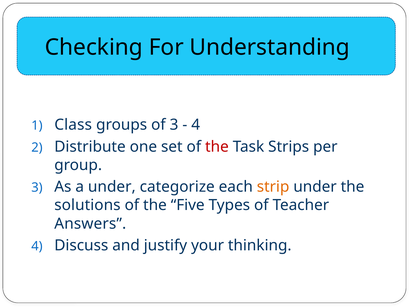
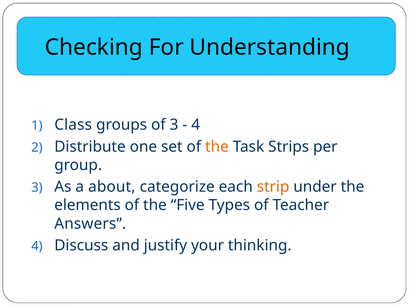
the colour: red -> orange (217, 146)
a under: under -> about (112, 187)
solutions: solutions -> elements (87, 205)
